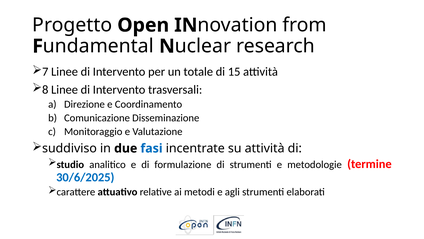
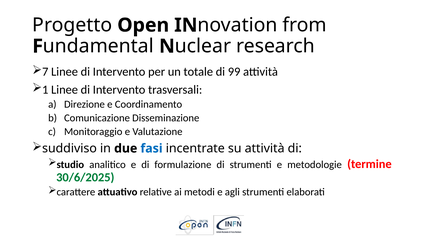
15: 15 -> 99 (234, 72)
8: 8 -> 1 (45, 89)
30/6/2025 colour: blue -> green (85, 177)
